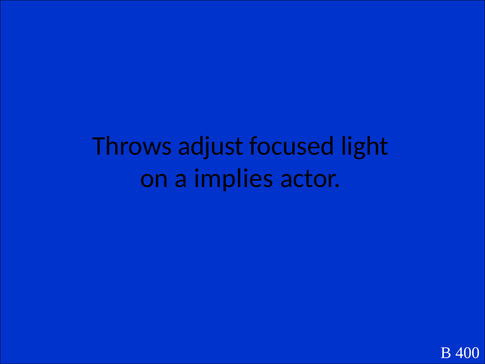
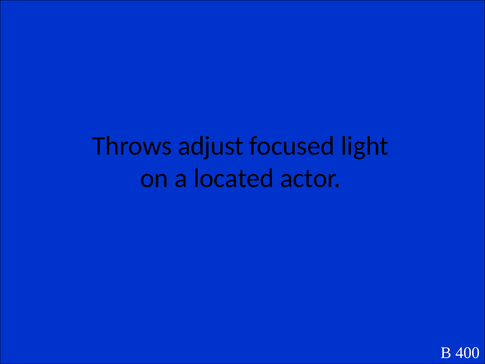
implies: implies -> located (234, 178)
